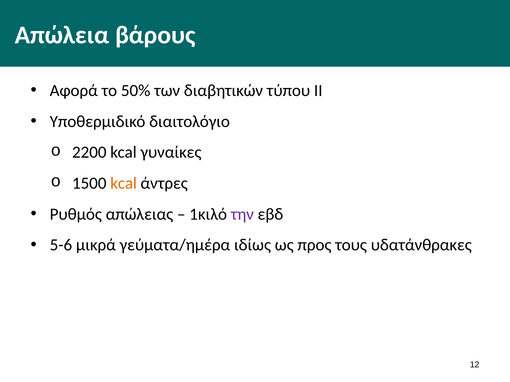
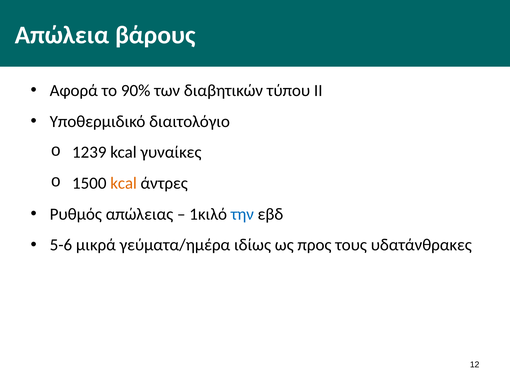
50%: 50% -> 90% (136, 91)
2200: 2200 -> 1239 (89, 153)
την colour: purple -> blue (242, 214)
